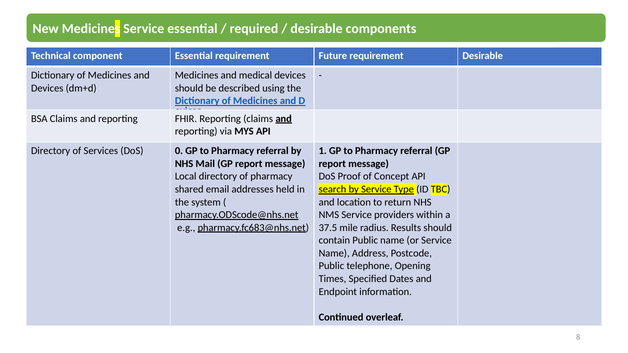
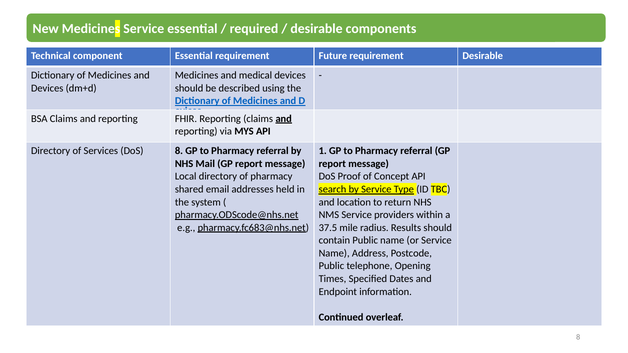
DoS 0: 0 -> 8 (179, 151)
